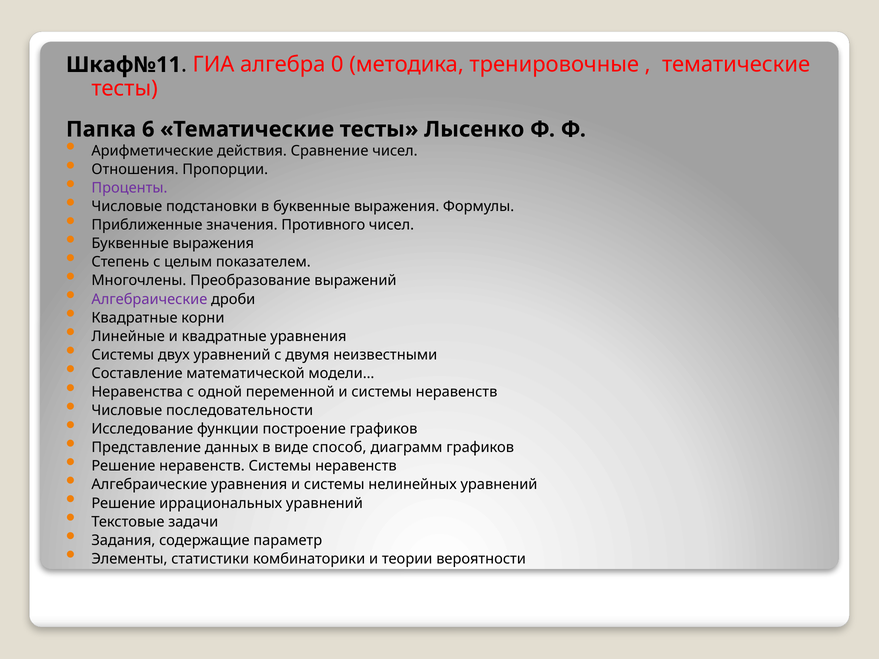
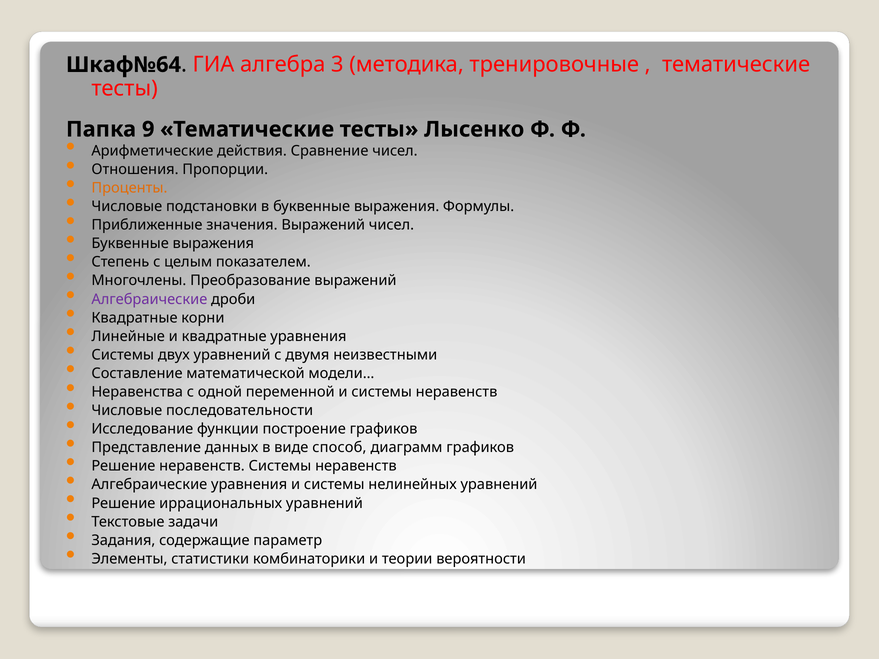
Шкаф№11: Шкаф№11 -> Шкаф№64 (124, 65)
0: 0 -> 3 (337, 65)
6: 6 -> 9 (148, 129)
Проценты colour: purple -> orange (129, 188)
значения Противного: Противного -> Выражений (323, 225)
